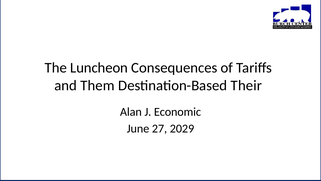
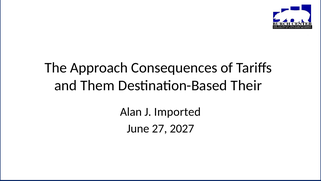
Luncheon: Luncheon -> Approach (99, 68)
Economic: Economic -> Imported (177, 112)
2029: 2029 -> 2027 (182, 128)
